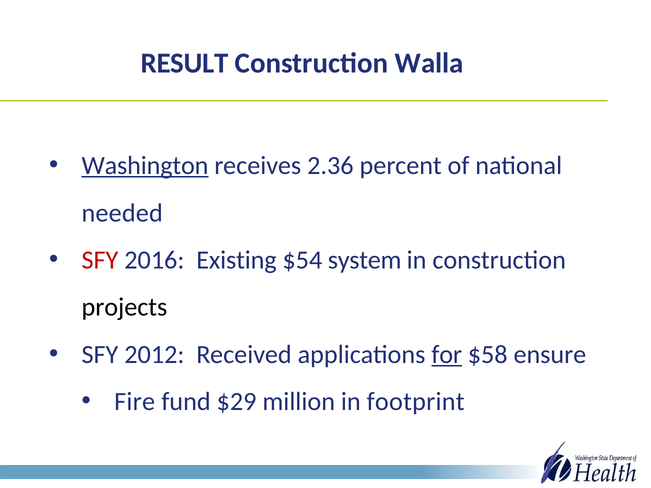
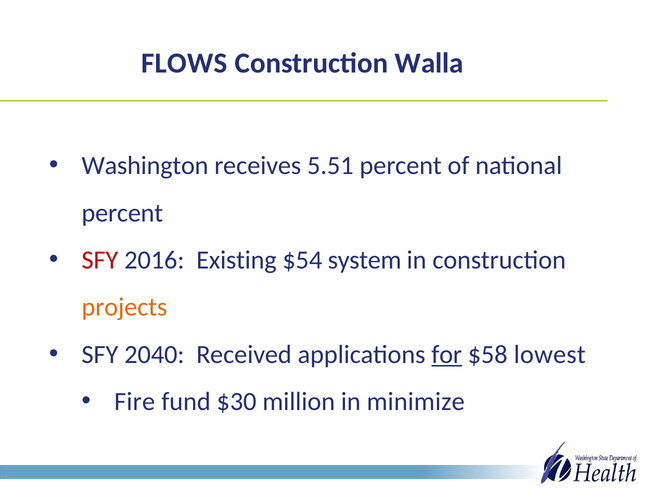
RESULT: RESULT -> FLOWS (184, 63)
Washington underline: present -> none (145, 166)
2.36: 2.36 -> 5.51 (330, 166)
needed: needed -> percent (122, 213)
projects colour: black -> orange (124, 307)
2012: 2012 -> 2040 (154, 355)
ensure: ensure -> lowest (550, 355)
$29: $29 -> $30 (237, 402)
footprint: footprint -> minimize (416, 402)
